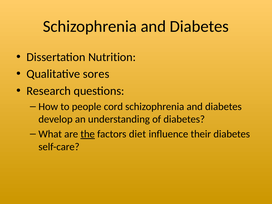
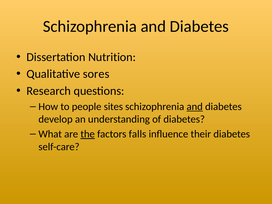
cord: cord -> sites (113, 107)
and underline: none -> present (195, 107)
diet: diet -> falls (137, 134)
